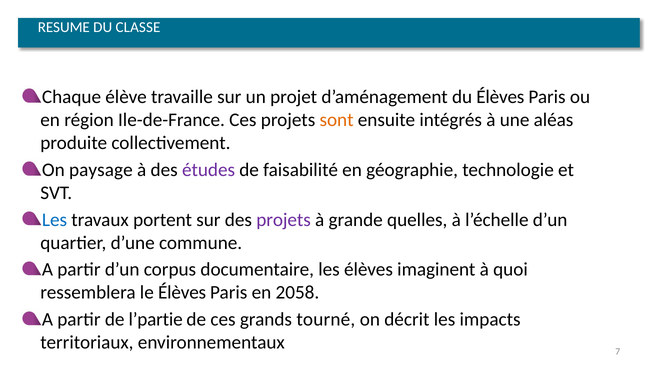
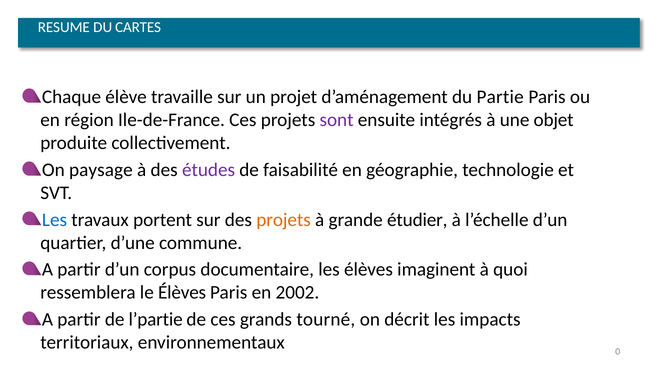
CLASSE: CLASSE -> CARTES (138, 27)
du Élèves: Élèves -> Partie (500, 97)
sont colour: orange -> purple (337, 120)
aléas: aléas -> objet (554, 120)
projets colour: purple -> orange (284, 220)
quelles: quelles -> étudier (417, 220)
2058: 2058 -> 2002 (297, 293)
7: 7 -> 0 (618, 352)
